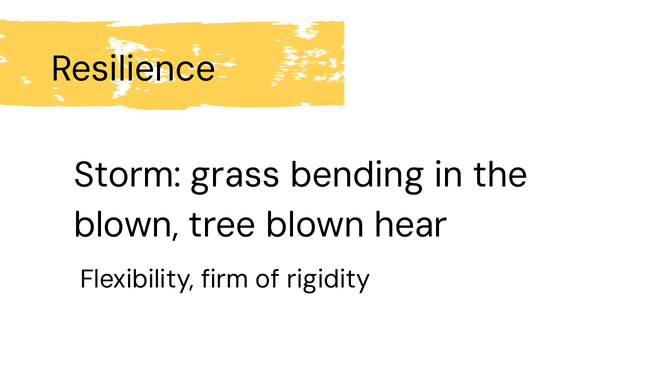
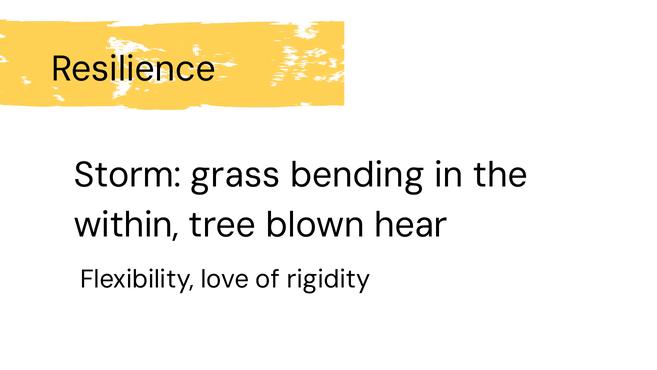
blown: blown -> within (126, 225)
firm: firm -> love (225, 279)
